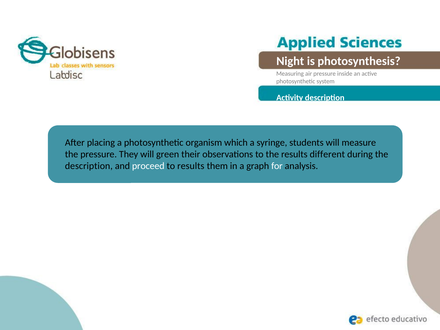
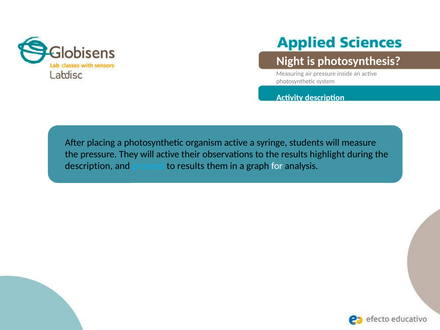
organism which: which -> active (236, 143)
will green: green -> active (168, 154)
different: different -> highlight (327, 154)
proceed colour: white -> light blue (148, 166)
